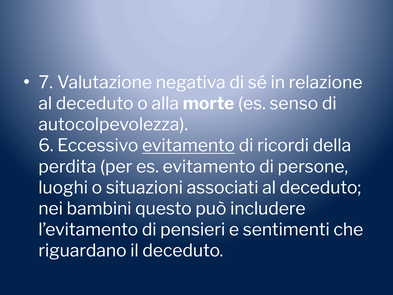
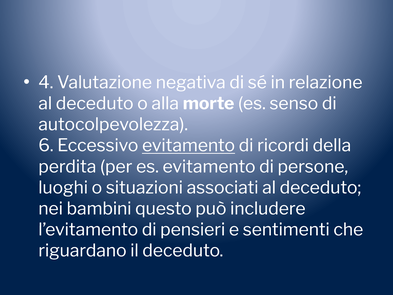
7: 7 -> 4 (46, 82)
